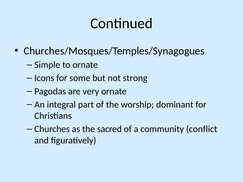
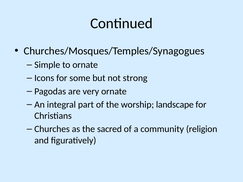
dominant: dominant -> landscape (175, 105)
conflict: conflict -> religion (202, 129)
